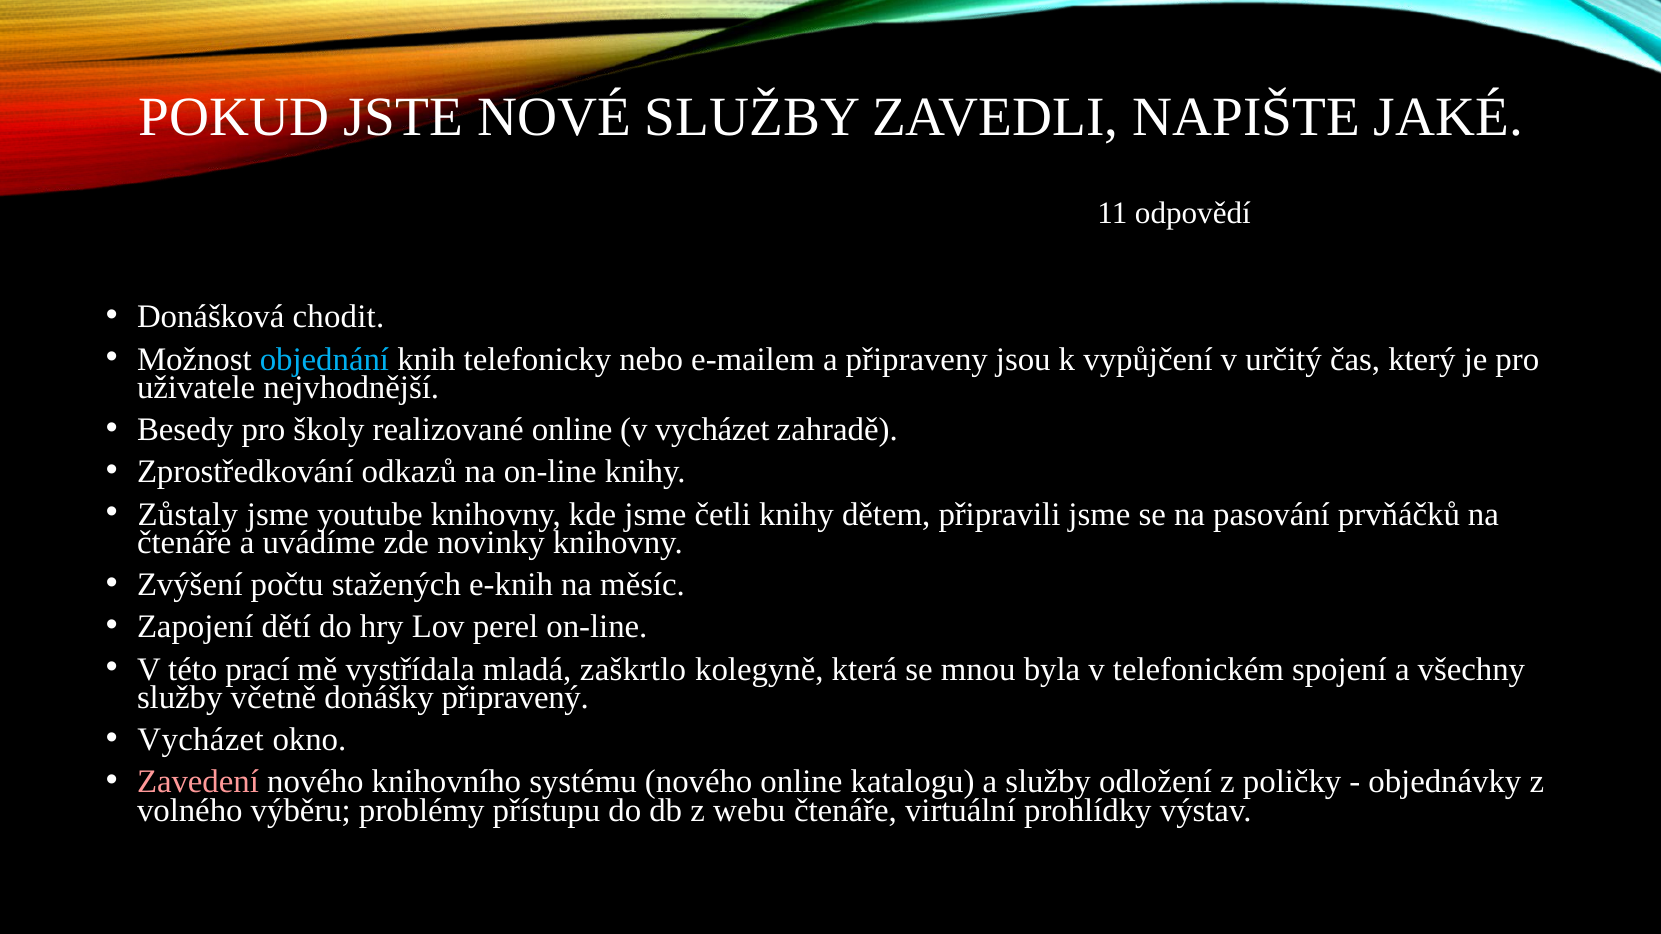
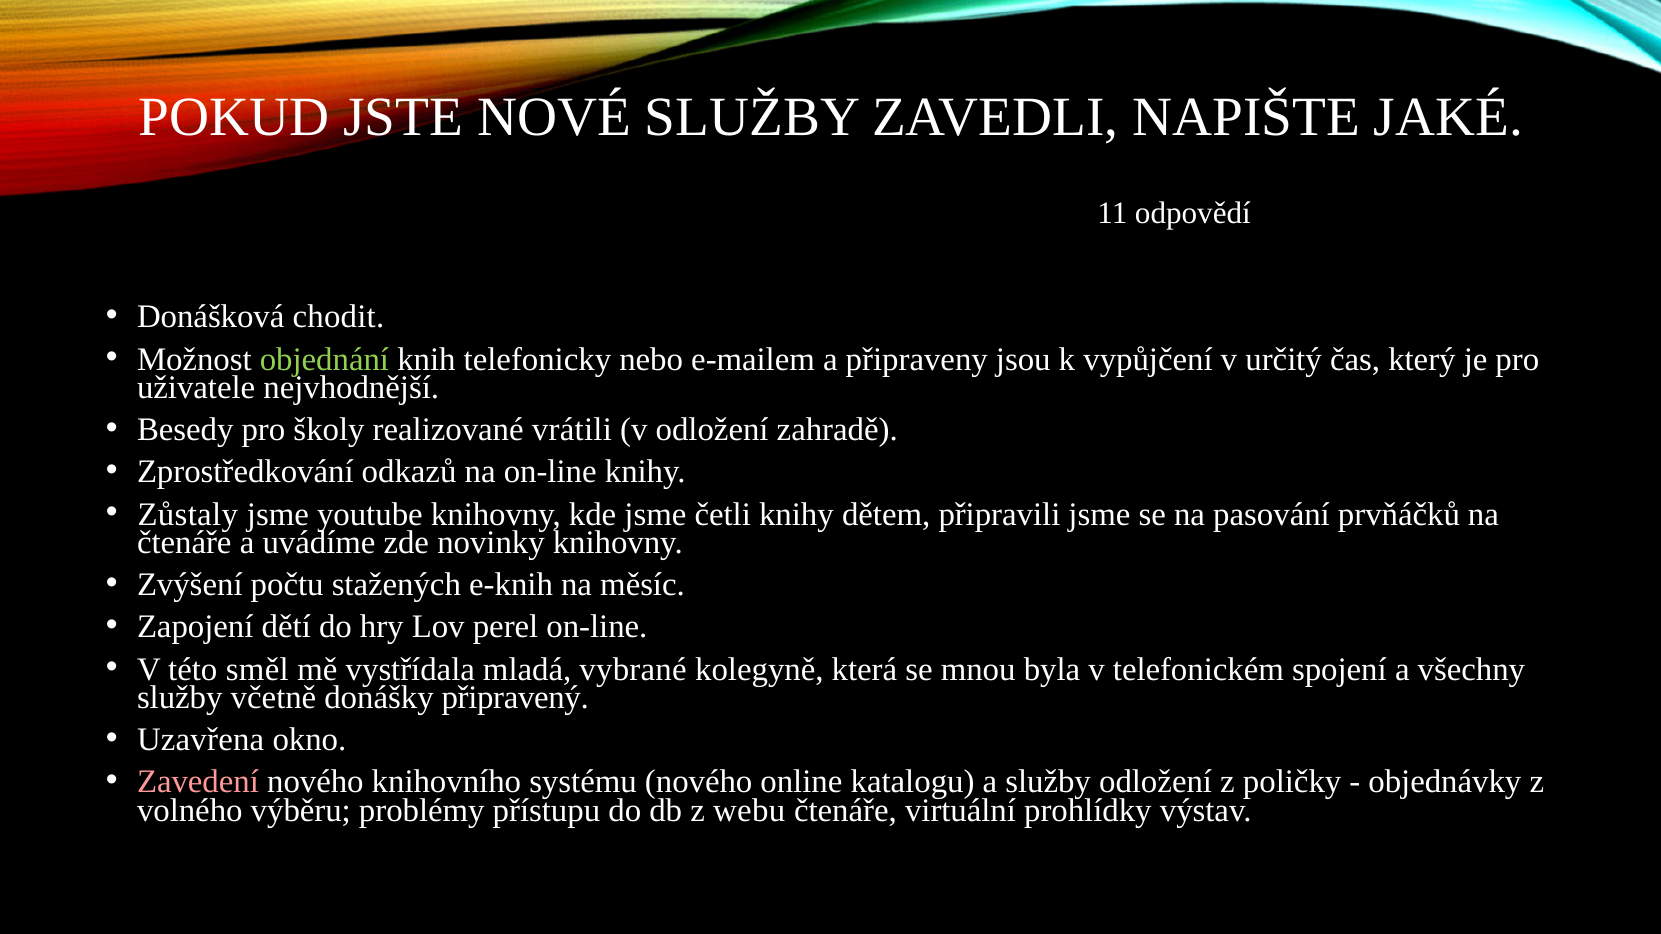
objednání colour: light blue -> light green (324, 359)
realizované online: online -> vrátili (572, 430)
v vycházet: vycházet -> odložení (712, 430)
prací: prací -> směl (257, 669)
zaškrtlo: zaškrtlo -> vybrané (633, 669)
Vycházet: Vycházet -> Uzavřena (201, 740)
